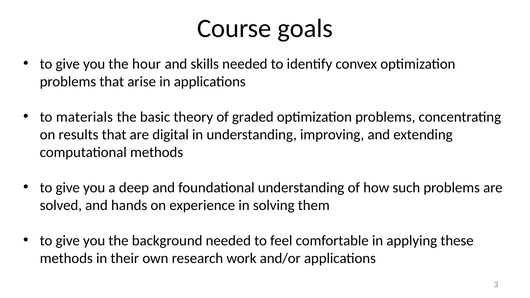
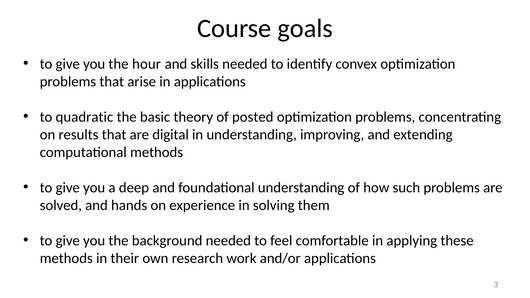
materials: materials -> quadratic (84, 117)
graded: graded -> posted (253, 117)
